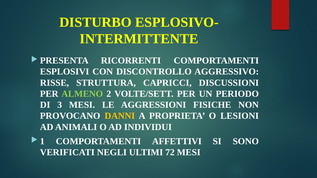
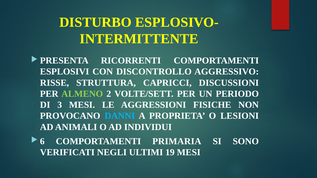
DANNI colour: yellow -> light blue (120, 116)
1: 1 -> 6 (42, 142)
AFFETTIVI: AFFETTIVI -> PRIMARIA (177, 142)
72: 72 -> 19 (170, 153)
